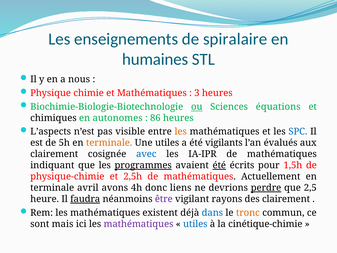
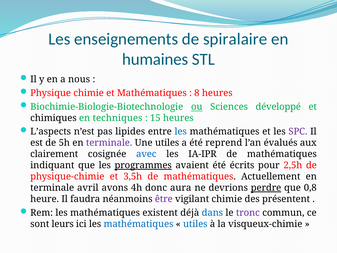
3: 3 -> 8 (197, 93)
équations: équations -> développé (278, 107)
autonomes: autonomes -> techniques (118, 118)
86: 86 -> 15 (155, 118)
visible: visible -> lipides (130, 131)
les colour: orange -> blue (181, 131)
SPC colour: blue -> purple (298, 131)
terminale colour: orange -> purple (109, 143)
vigilants: vigilants -> reprend (224, 143)
été underline: present -> none (219, 165)
1,5h: 1,5h -> 2,5h (293, 165)
2,5h: 2,5h -> 3,5h (133, 176)
liens: liens -> aura (181, 188)
2,5: 2,5 -> 0,8 (310, 188)
faudra underline: present -> none (85, 199)
vigilant rayons: rayons -> chimie (227, 199)
des clairement: clairement -> présentent (286, 199)
tronc colour: orange -> purple (248, 213)
mais: mais -> leurs (63, 224)
mathématiques colour: purple -> blue (138, 224)
cinétique-chimie: cinétique-chimie -> visqueux-chimie (265, 224)
